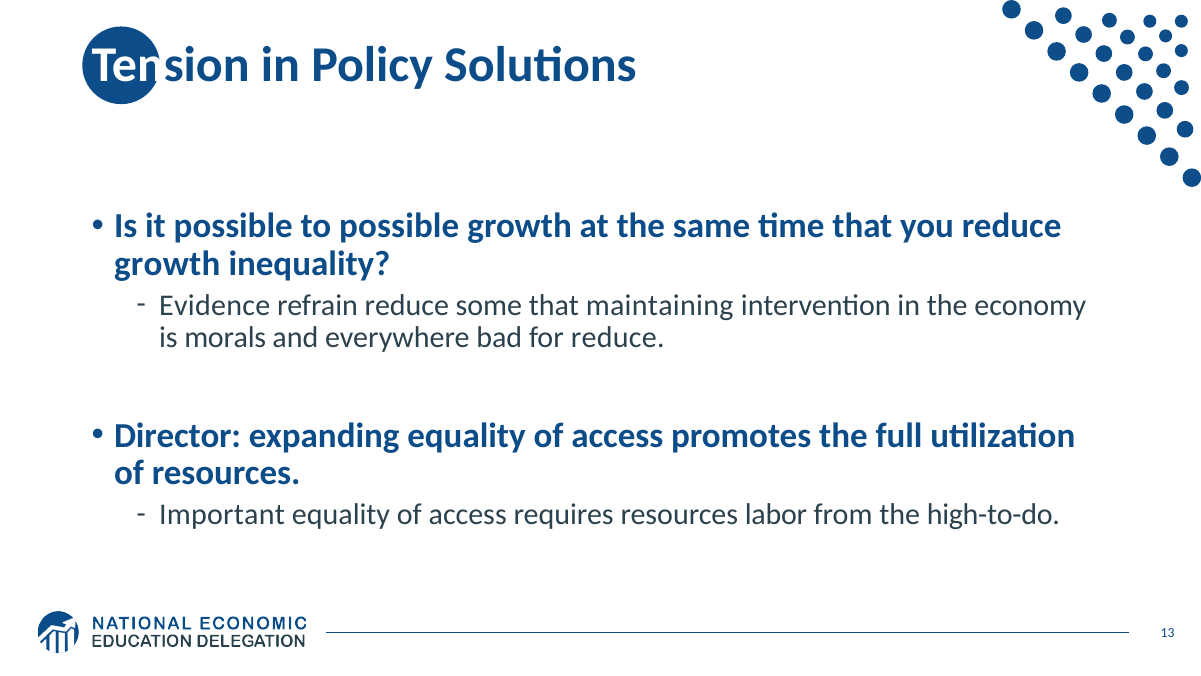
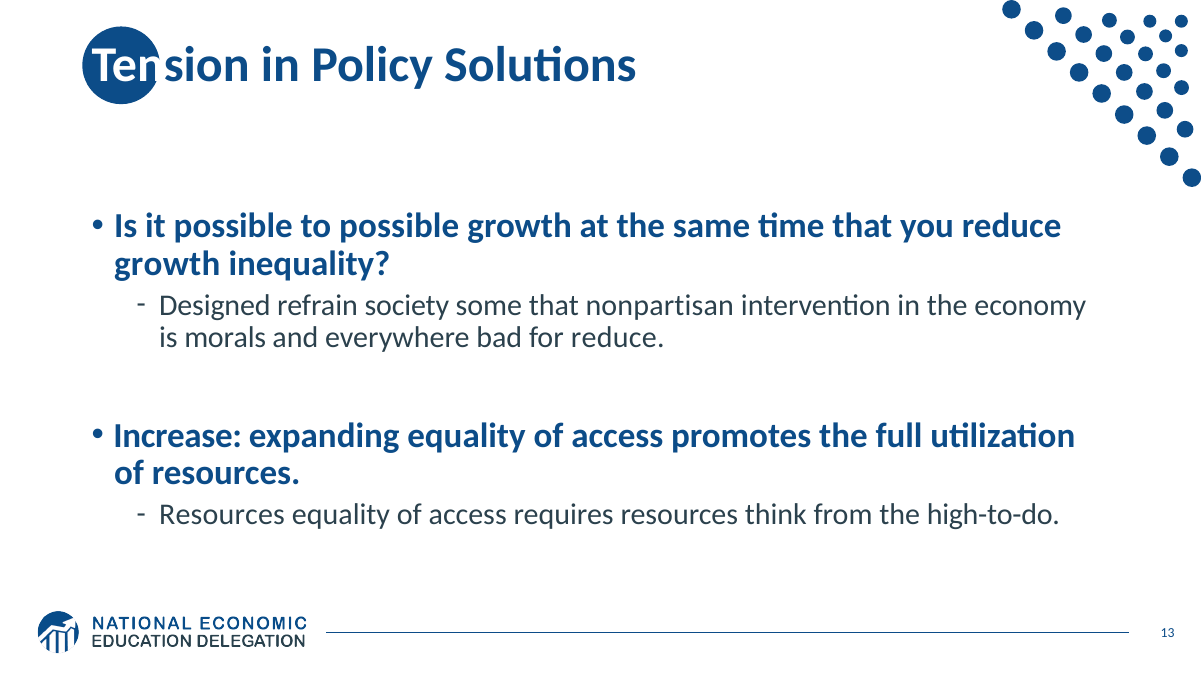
Evidence: Evidence -> Designed (215, 305)
refrain reduce: reduce -> society (407, 305)
maintaining: maintaining -> nonpartisan (660, 305)
Director: Director -> Increase (178, 435)
Important: Important -> Resources (222, 514)
labor: labor -> think (776, 514)
